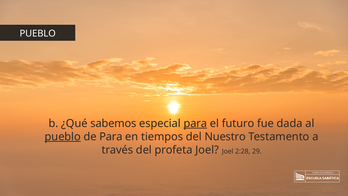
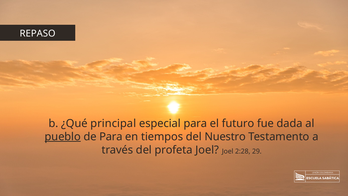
PUEBLO: PUEBLO -> REPASO (38, 33)
sabemos: sabemos -> principal (113, 123)
para underline: present -> none (195, 123)
